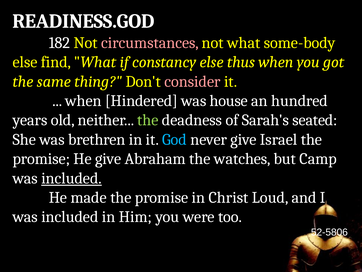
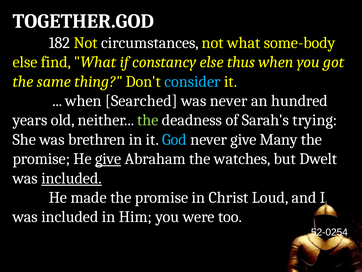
READINESS.GOD: READINESS.GOD -> TOGETHER.GOD (83, 21)
circumstances colour: pink -> white (150, 43)
consider colour: pink -> light blue (192, 81)
Hindered: Hindered -> Searched (141, 101)
was house: house -> never (229, 101)
seated: seated -> trying (315, 120)
Israel: Israel -> Many (279, 139)
give underline: none -> present (108, 159)
Camp: Camp -> Dwelt (318, 159)
52-5806: 52-5806 -> 52-0254 (329, 232)
